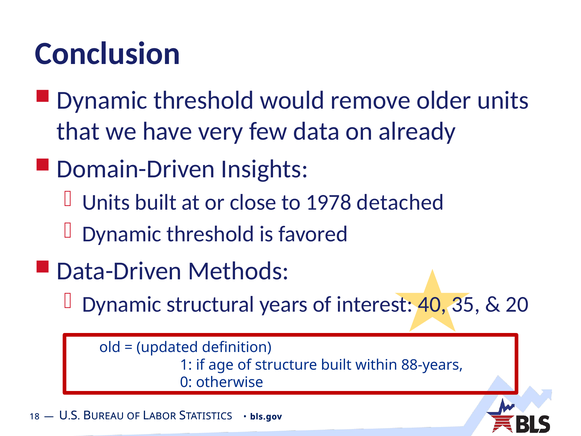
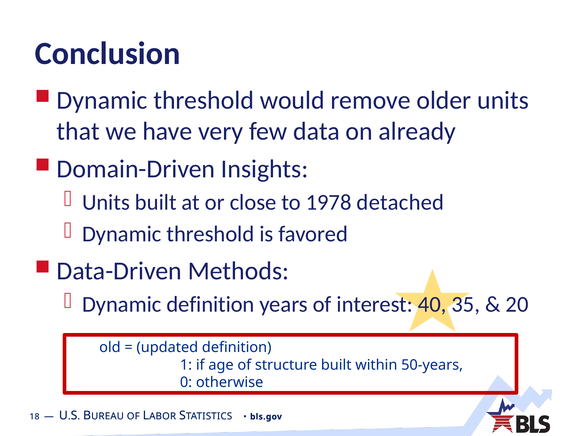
Dynamic structural: structural -> definition (211, 304)
88-years: 88-years -> 50-years (432, 365)
